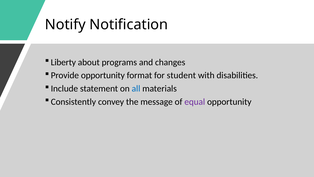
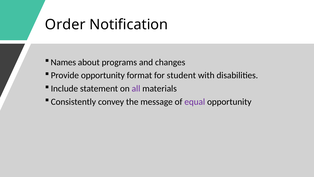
Notify: Notify -> Order (65, 25)
Liberty: Liberty -> Names (63, 62)
all colour: blue -> purple (136, 88)
